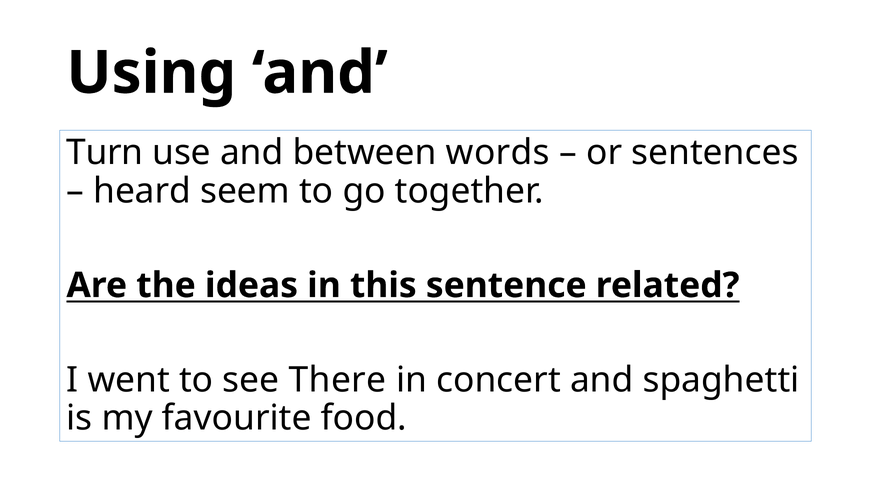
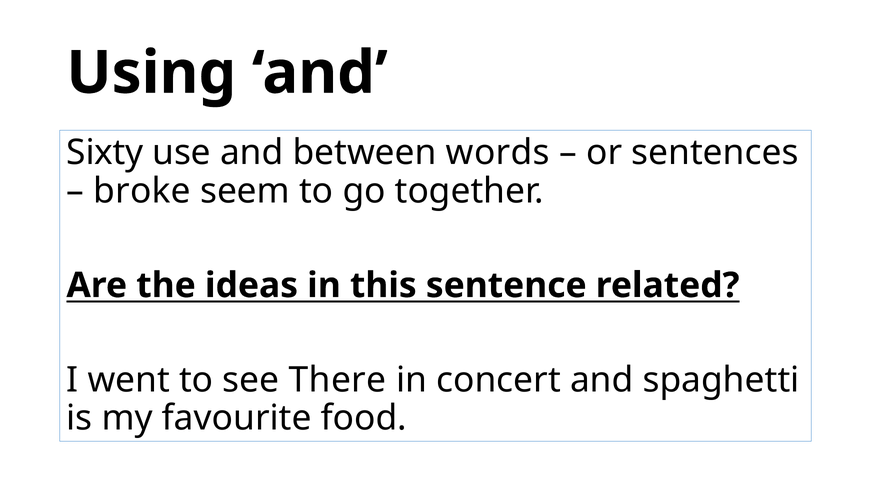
Turn: Turn -> Sixty (105, 153)
heard: heard -> broke (142, 191)
